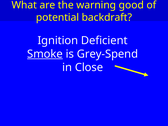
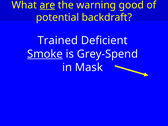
are underline: none -> present (47, 5)
Ignition: Ignition -> Trained (58, 41)
Close: Close -> Mask (89, 67)
